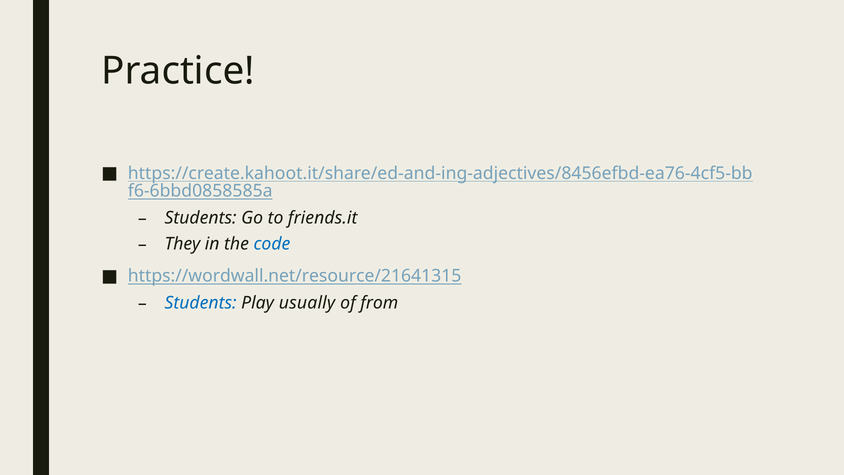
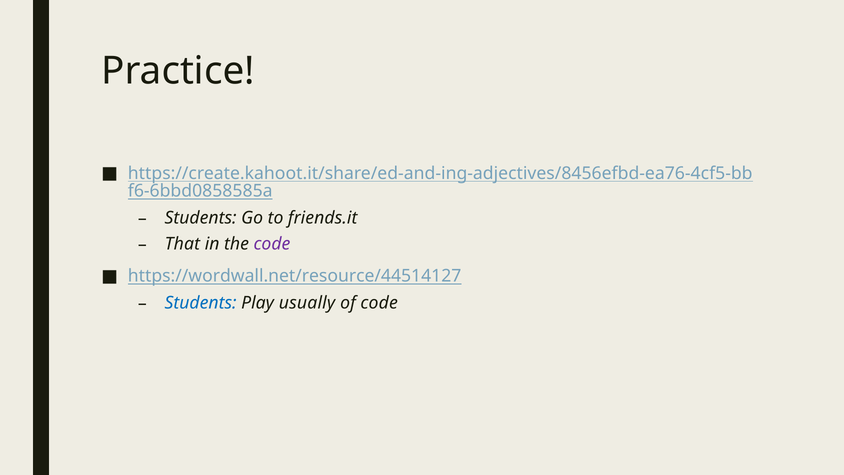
They: They -> That (182, 244)
code colour: blue -> purple (272, 244)
https://wordwall.net/resource/21641315: https://wordwall.net/resource/21641315 -> https://wordwall.net/resource/44514127 (295, 276)
of from: from -> code (379, 303)
